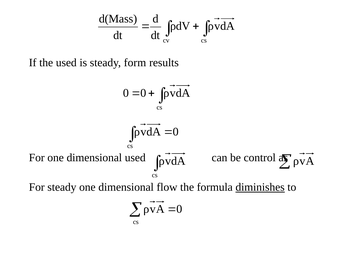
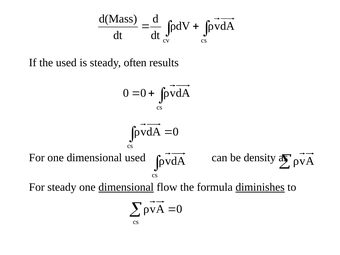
form: form -> often (135, 63)
control: control -> density (260, 158)
dimensional underline: none -> present (126, 187)
